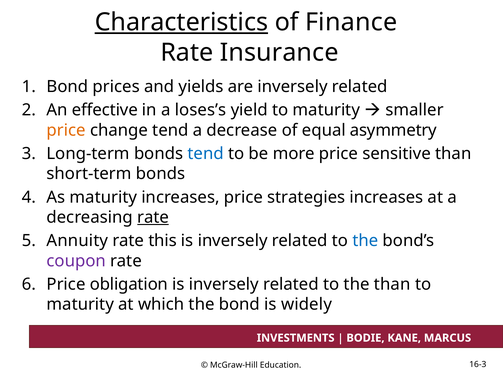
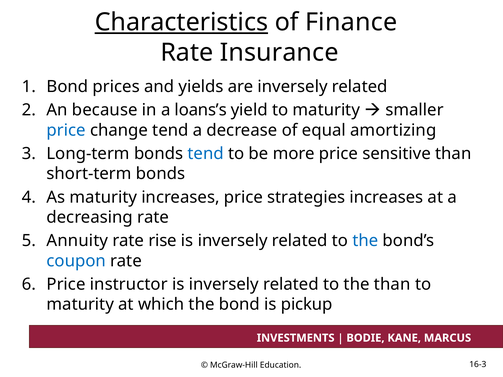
effective: effective -> because (105, 110)
loses’s: loses’s -> loans’s (201, 110)
price colour: orange -> blue (66, 130)
asymmetry: asymmetry -> amortizing (393, 130)
rate underline: present -> none (153, 217)
this: this -> rise (163, 241)
coupon colour: purple -> blue (76, 261)
obligation: obligation -> instructor (129, 285)
widely: widely -> pickup (307, 305)
